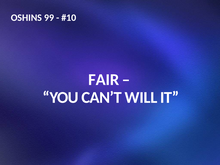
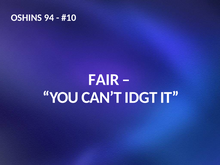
99: 99 -> 94 (49, 18)
WILL: WILL -> IDGT (141, 97)
